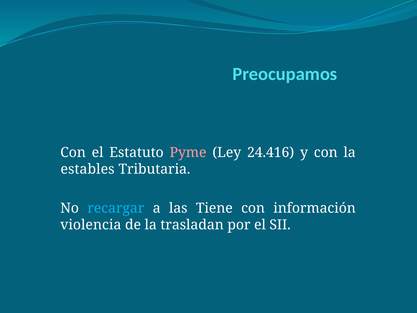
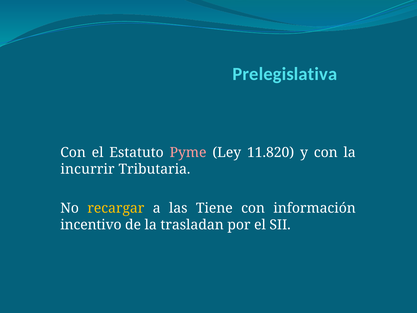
Preocupamos: Preocupamos -> Prelegislativa (285, 74)
24.416: 24.416 -> 11.820 (271, 152)
estables: estables -> incurrir (88, 169)
recargar colour: light blue -> yellow (116, 208)
violencia: violencia -> incentivo (91, 225)
